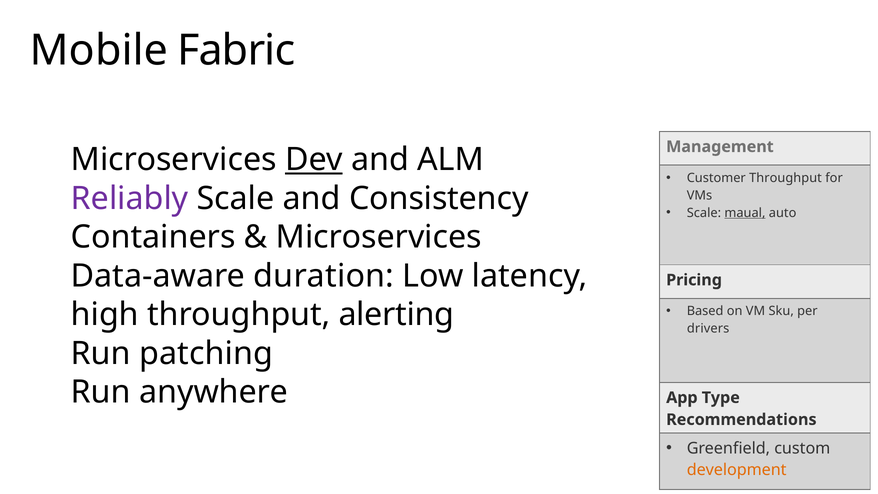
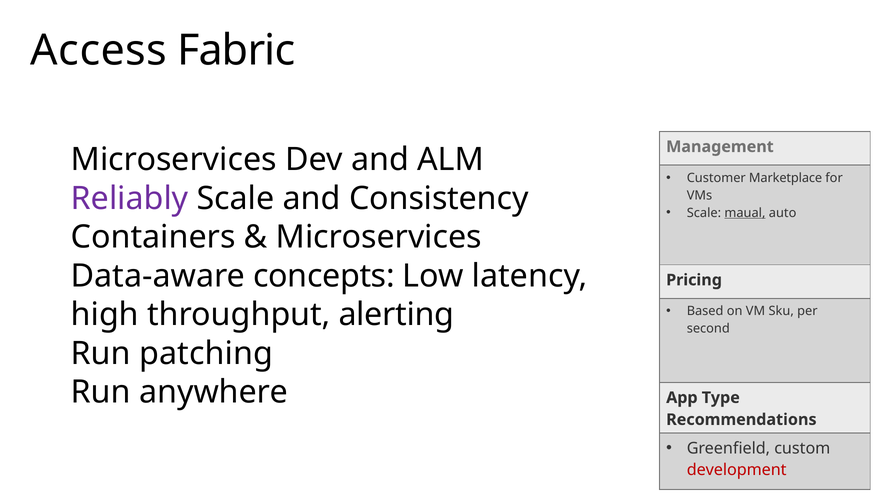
Mobile: Mobile -> Access (99, 50)
Dev underline: present -> none (314, 160)
Customer Throughput: Throughput -> Marketplace (786, 178)
duration: duration -> concepts (324, 276)
drivers: drivers -> second (708, 329)
development colour: orange -> red (737, 470)
